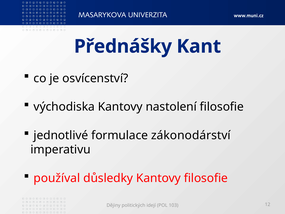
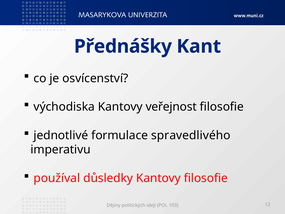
nastolení: nastolení -> veřejnost (171, 107)
zákonodárství: zákonodárství -> spravedlivého (191, 135)
